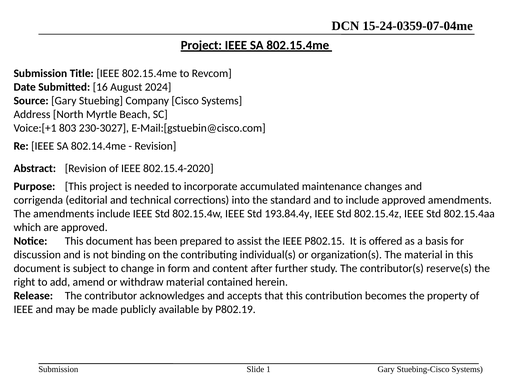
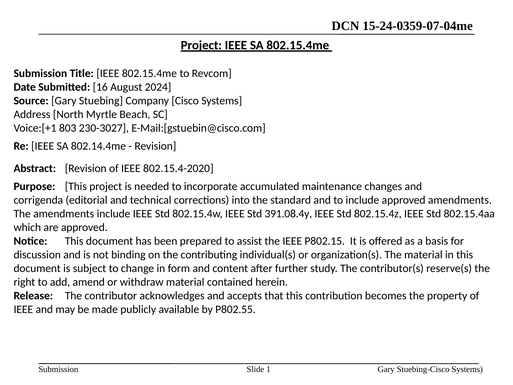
193.84.4y: 193.84.4y -> 391.08.4y (288, 214)
P802.19: P802.19 -> P802.55 (235, 309)
